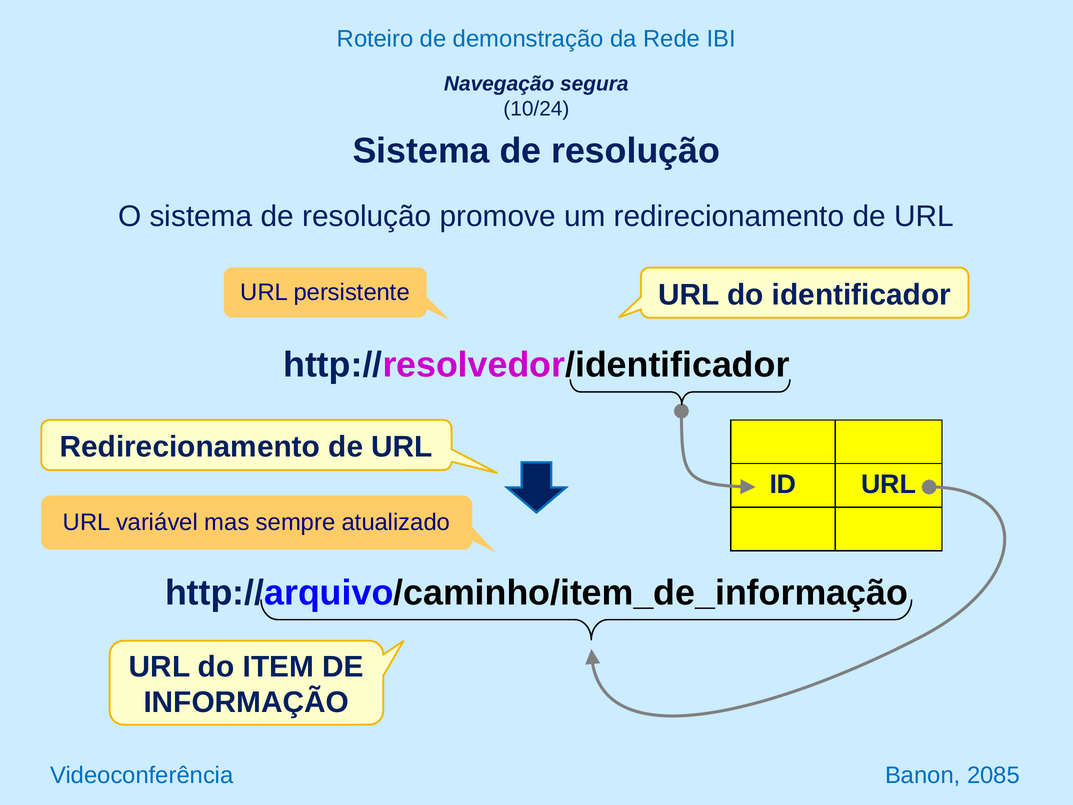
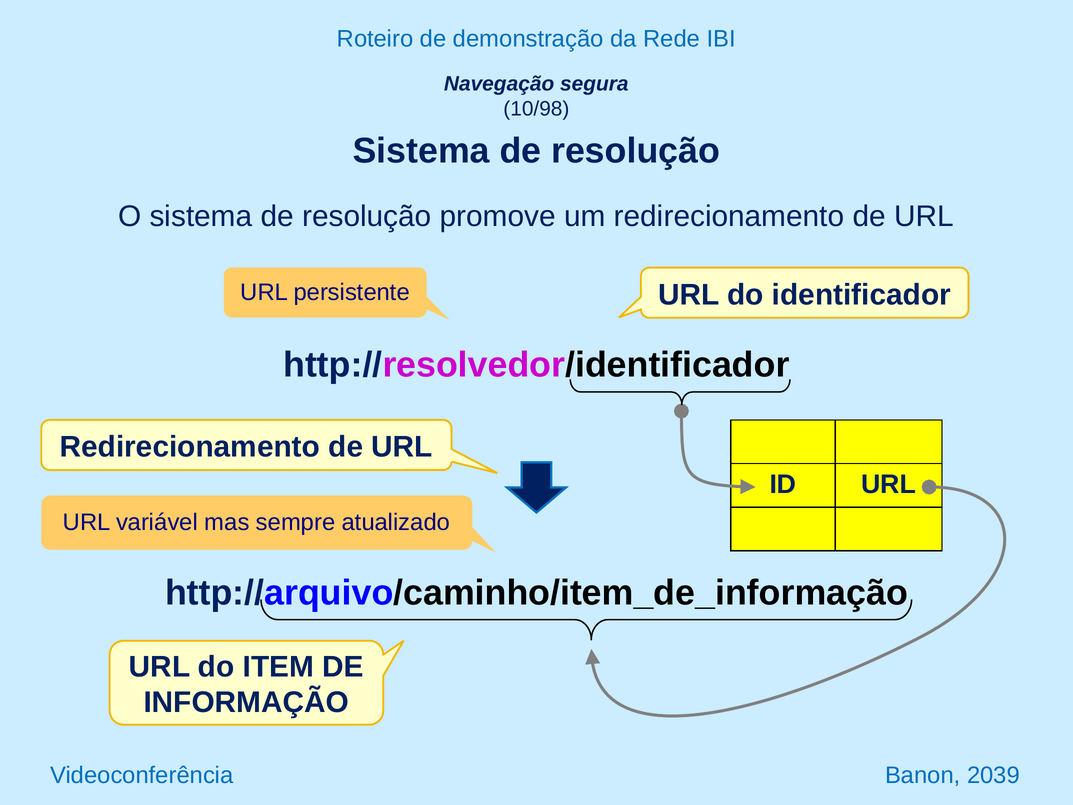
10/24: 10/24 -> 10/98 (536, 109)
2085: 2085 -> 2039 (993, 775)
